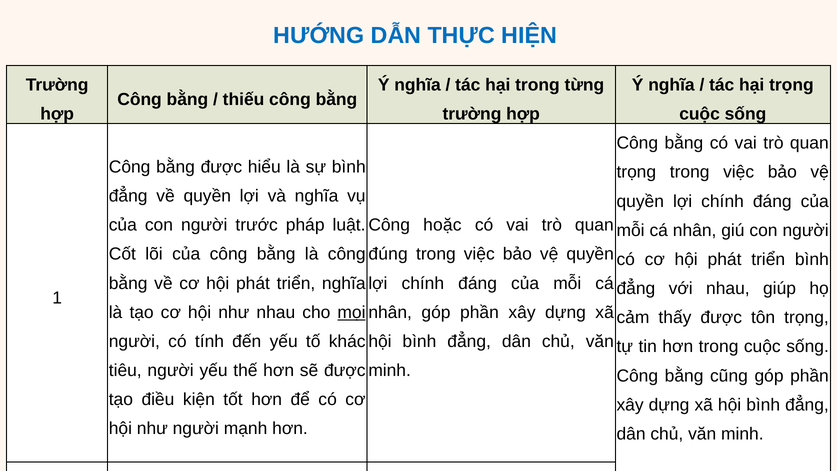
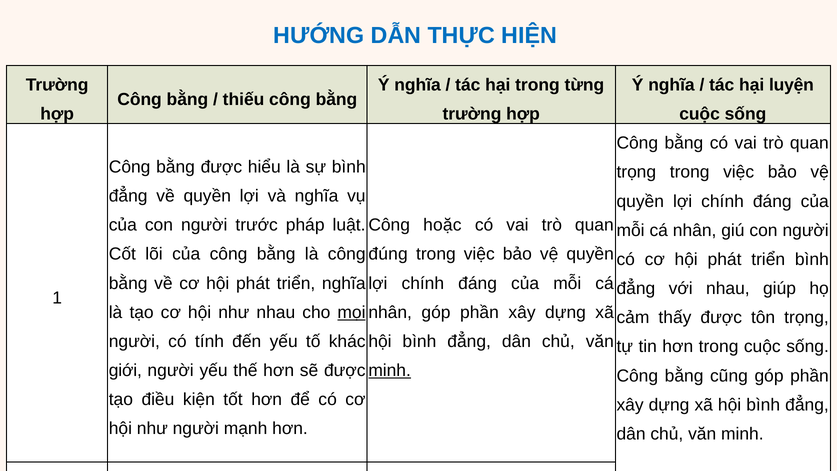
hại trọng: trọng -> luyện (791, 85)
tiêu: tiêu -> giới (125, 370)
minh underline: none -> present (390, 370)
